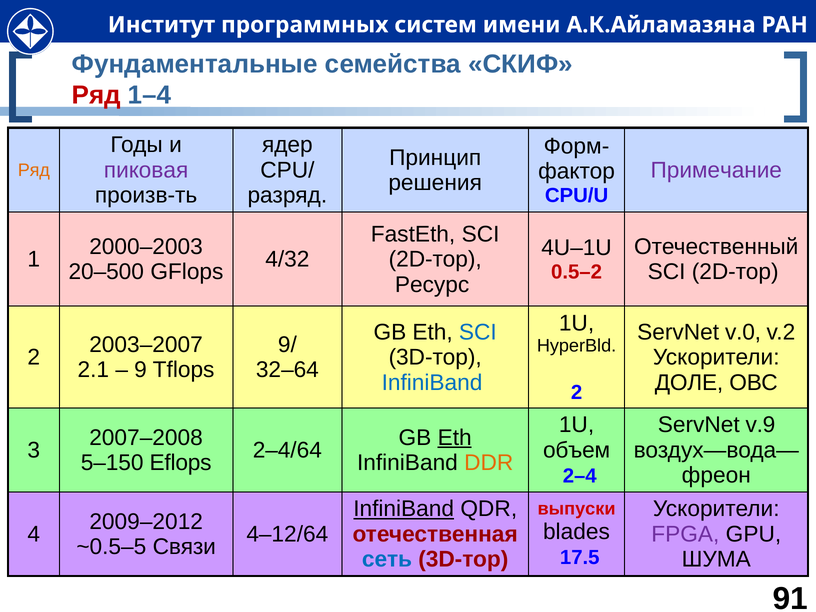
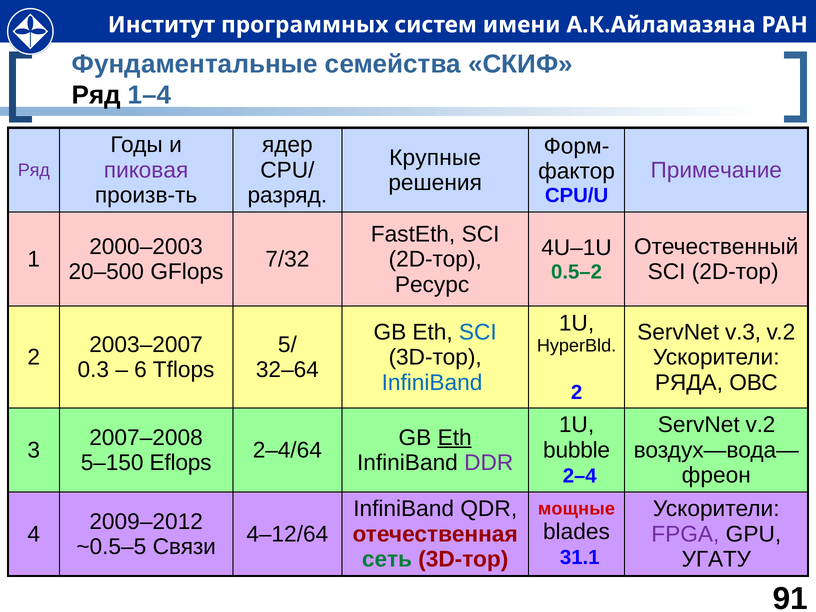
Ряд colour: red -> black (96, 95)
Принцип: Принцип -> Крупные (435, 158)
Ряд colour: orange -> purple (34, 170)
4/32: 4/32 -> 7/32 (287, 259)
0.5–2 colour: red -> green (577, 272)
v.0: v.0 -> v.3 (743, 332)
9/: 9/ -> 5/ (287, 345)
2.1: 2.1 -> 0.3 (93, 370)
9: 9 -> 6 (140, 370)
ДОЛЕ: ДОЛЕ -> РЯДА (689, 383)
ServNet v.9: v.9 -> v.2 (760, 425)
объем: объем -> bubble (577, 450)
DDR colour: orange -> purple (489, 463)
InfiniBand underline: present -> none (404, 509)
выпуски: выпуски -> мощные (576, 509)
17.5: 17.5 -> 31.1 (580, 558)
сеть colour: blue -> green (387, 560)
ШУМА: ШУМА -> УГАТУ (716, 560)
